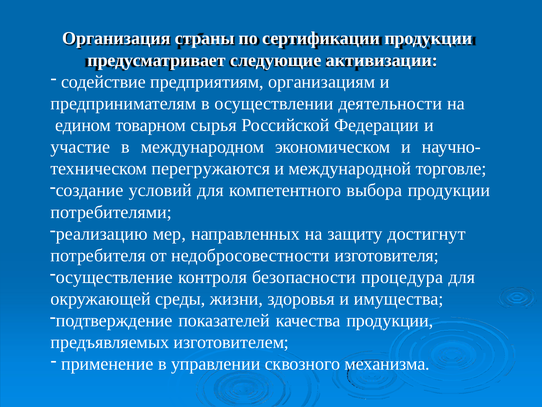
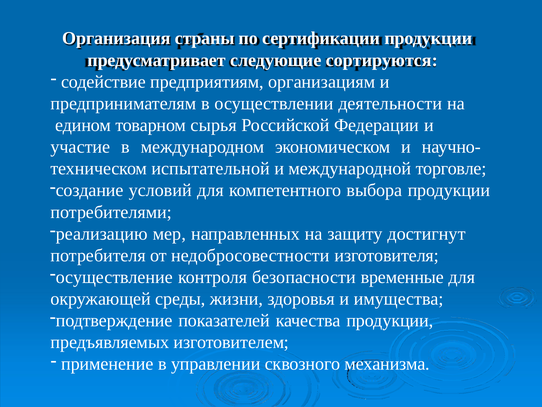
активизации: активизации -> сортируются (382, 60)
перегружаются: перегружаются -> испытательной (211, 168)
процедура: процедура -> временные (402, 277)
